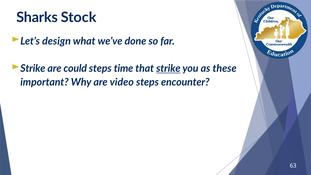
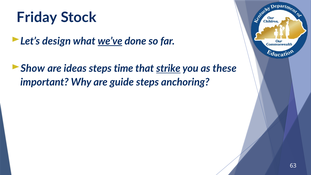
Sharks: Sharks -> Friday (37, 17)
we’ve underline: none -> present (110, 41)
Strike: Strike -> Show (33, 69)
could: could -> ideas (75, 69)
video: video -> guide (122, 82)
encounter: encounter -> anchoring (185, 82)
